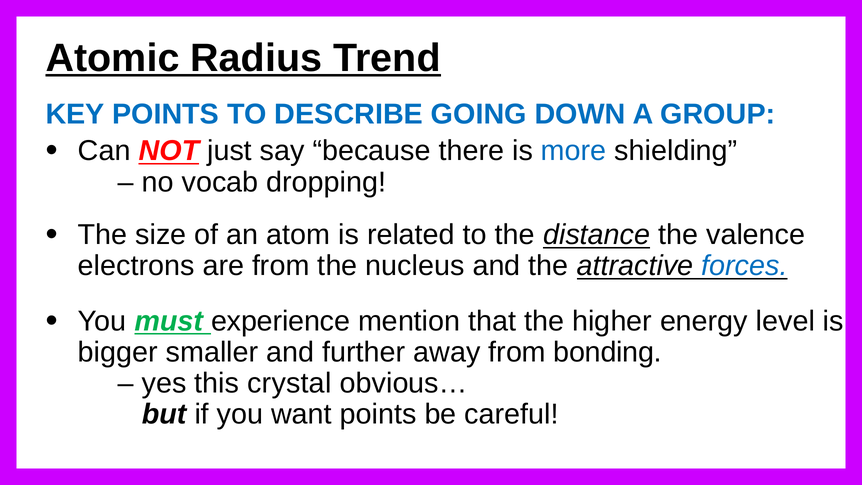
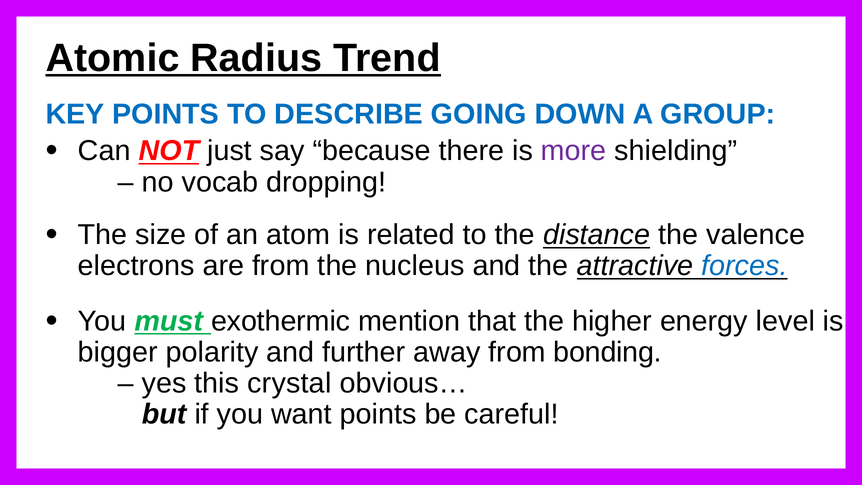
more colour: blue -> purple (574, 151)
experience: experience -> exothermic (281, 321)
smaller: smaller -> polarity (212, 352)
